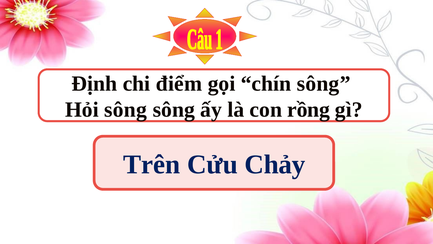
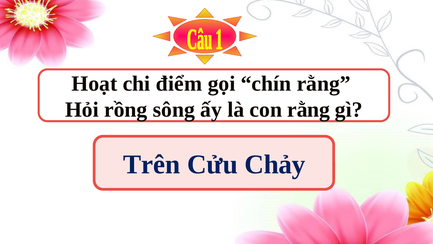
Định: Định -> Hoạt (94, 84)
chín sông: sông -> rằng (324, 84)
Hỏi sông: sông -> rồng (126, 110)
con rồng: rồng -> rằng (309, 110)
